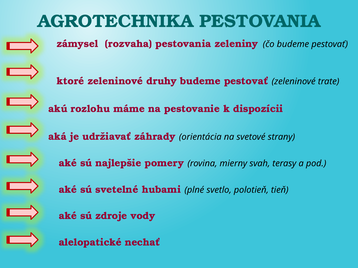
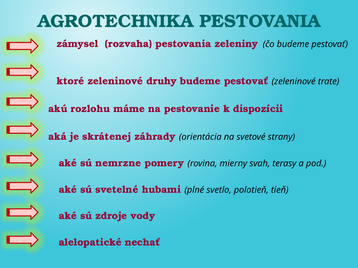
udržiavať: udržiavať -> skrátenej (107, 137)
najlepšie: najlepšie -> nemrzne (118, 163)
